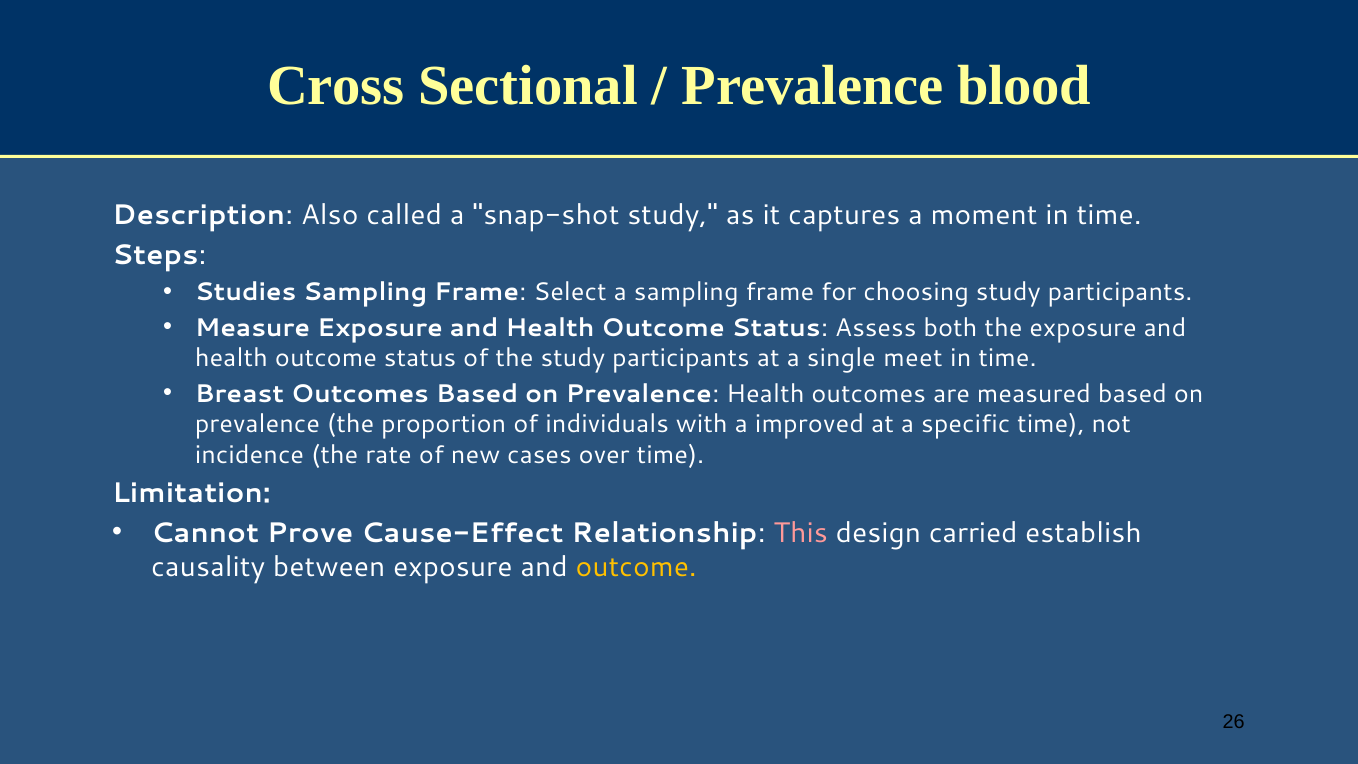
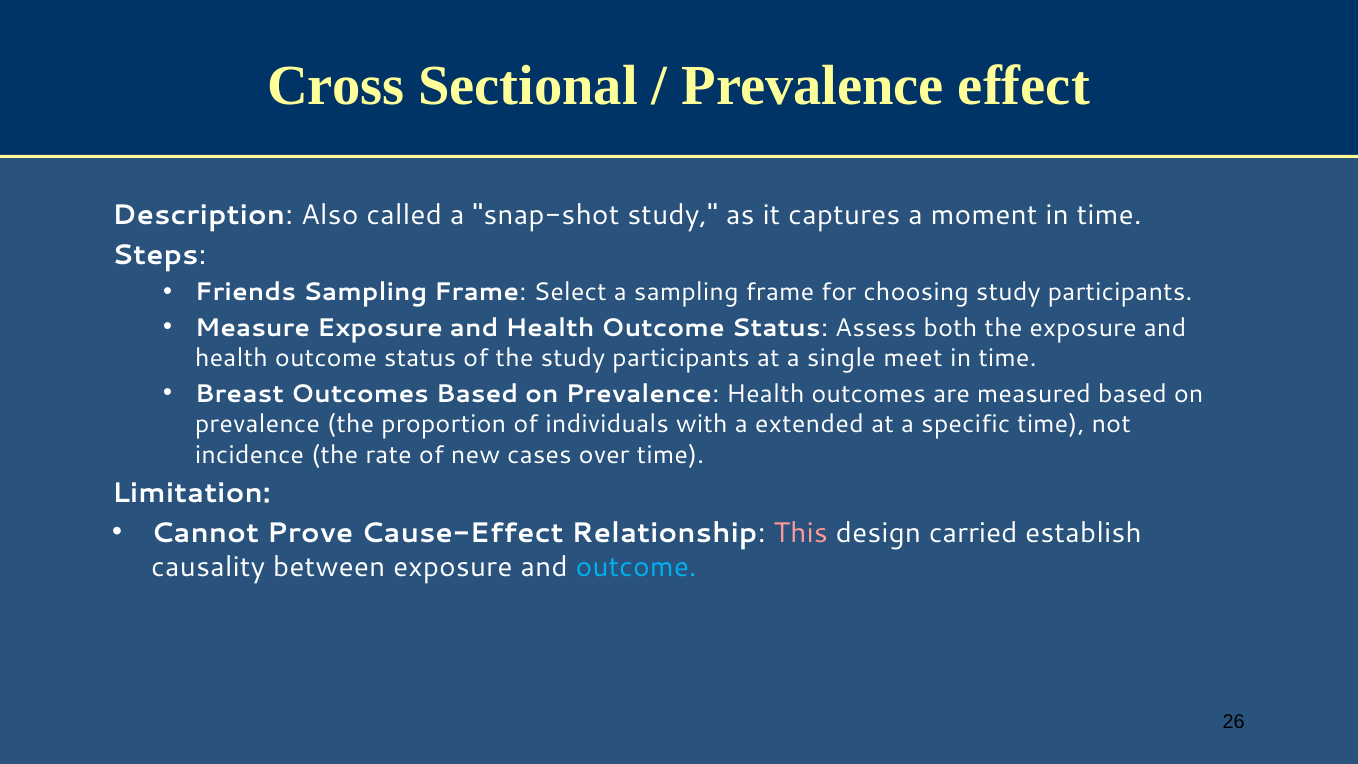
blood: blood -> effect (1024, 85)
Studies: Studies -> Friends (245, 292)
improved: improved -> extended (809, 424)
outcome colour: yellow -> light blue (636, 567)
